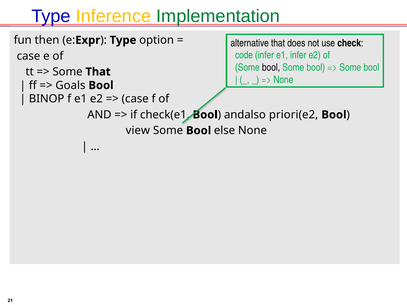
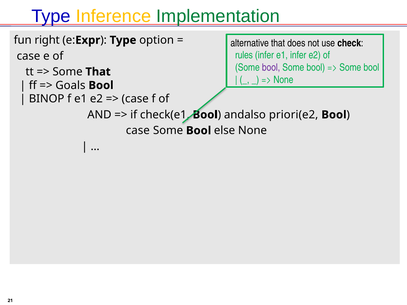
then: then -> right (47, 40)
code: code -> rules (244, 55)
bool colour: black -> purple (271, 68)
view: view -> case (138, 131)
